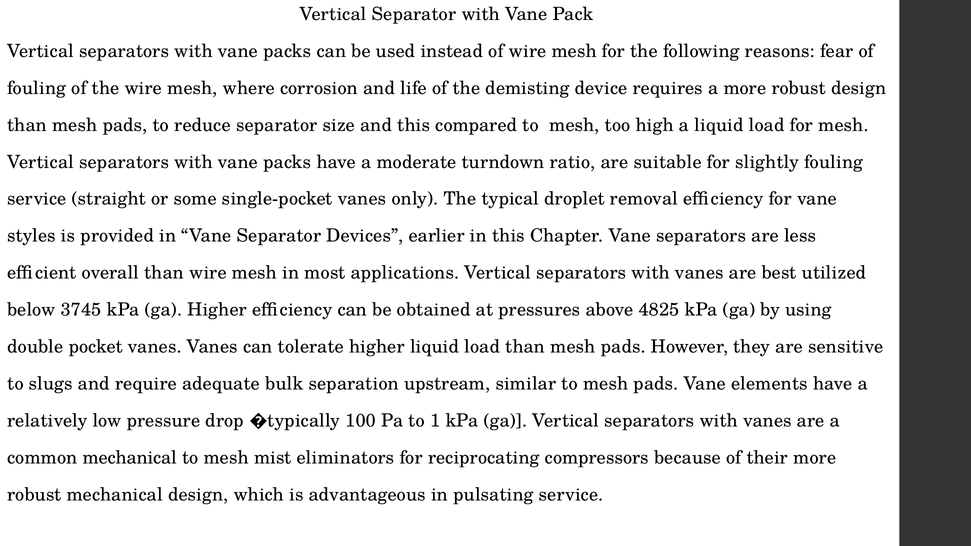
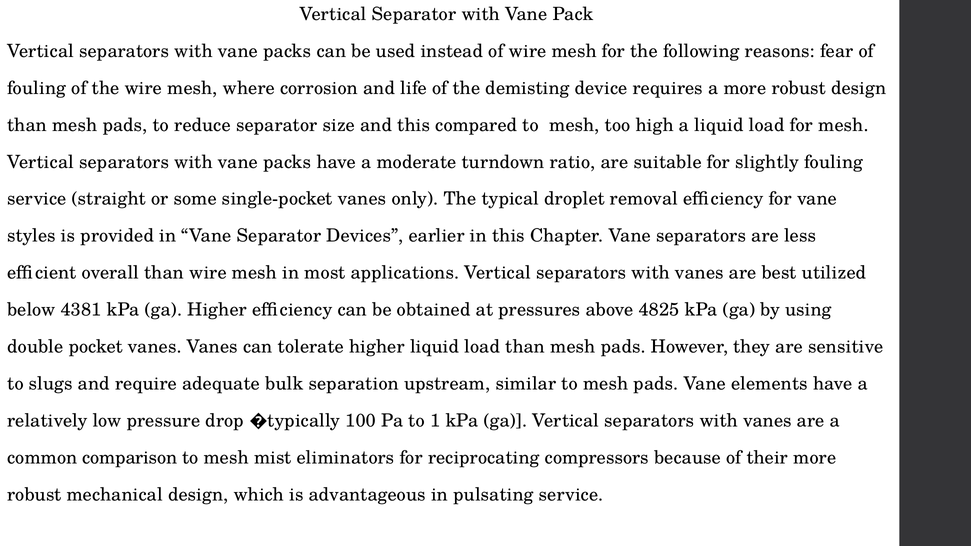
3745: 3745 -> 4381 (81, 310)
common mechanical: mechanical -> comparison (130, 458)
